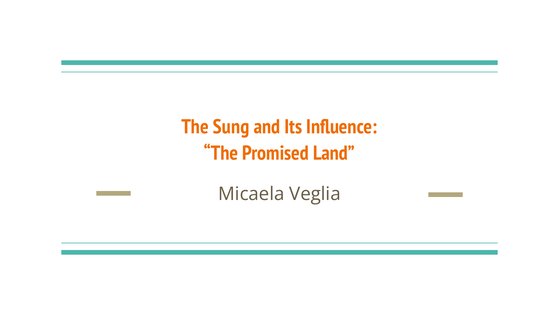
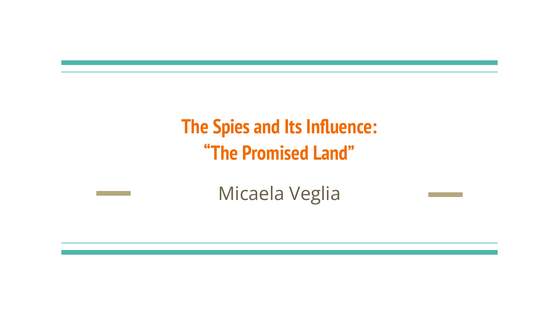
Sung: Sung -> Spies (231, 127)
